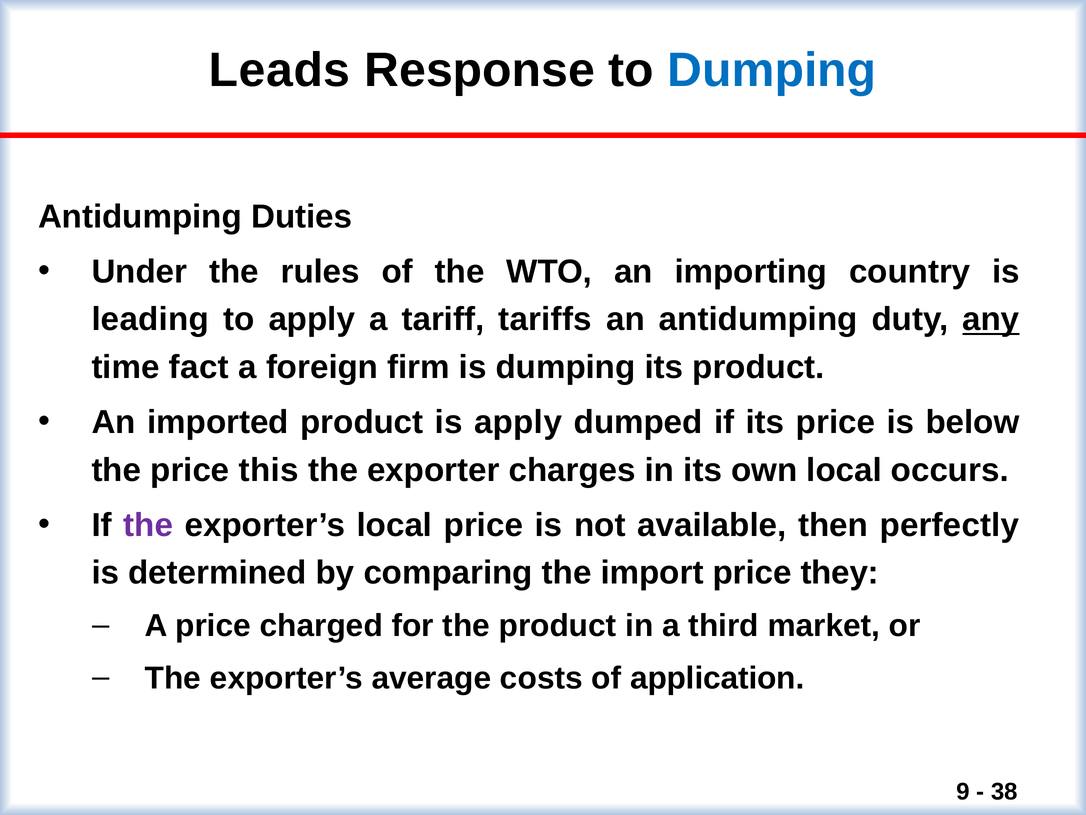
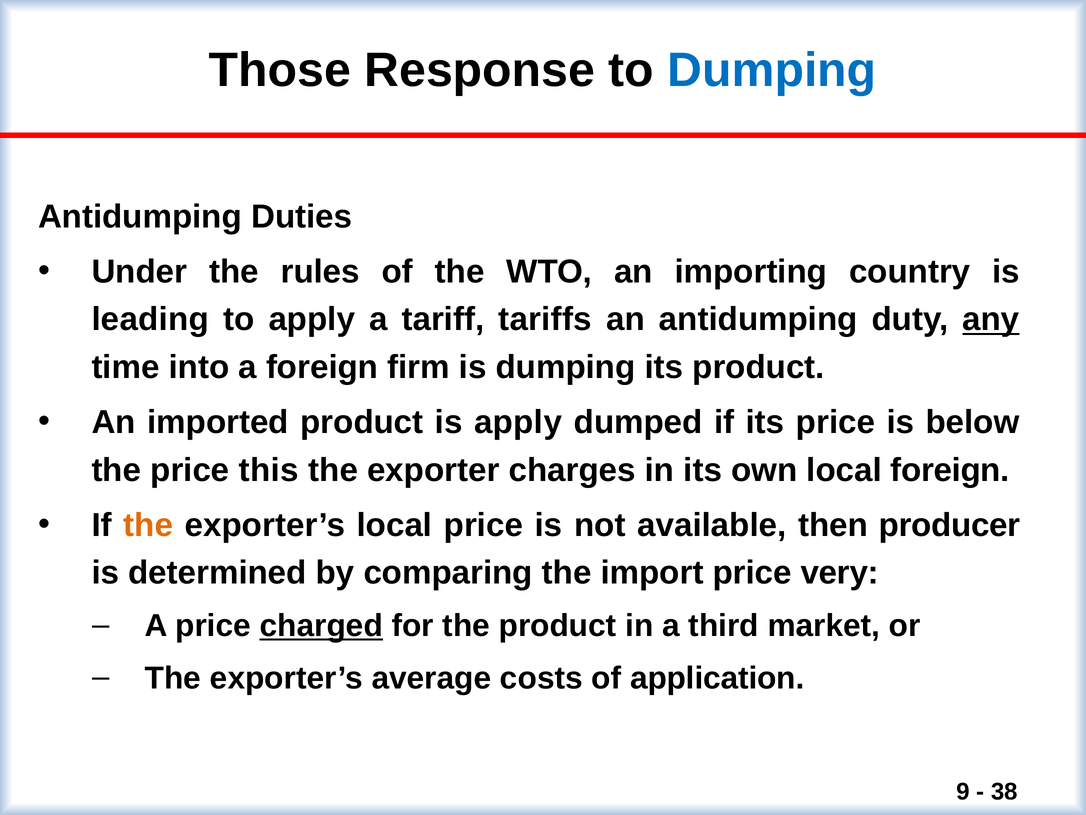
Leads: Leads -> Those (280, 70)
fact: fact -> into (199, 367)
local occurs: occurs -> foreign (950, 470)
the colour: purple -> orange (148, 525)
perfectly: perfectly -> producer (950, 525)
they: they -> very (840, 573)
charged underline: none -> present (321, 626)
